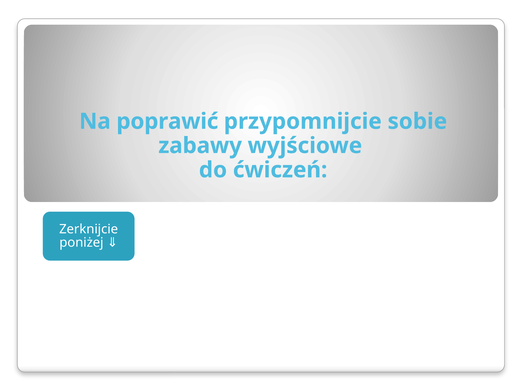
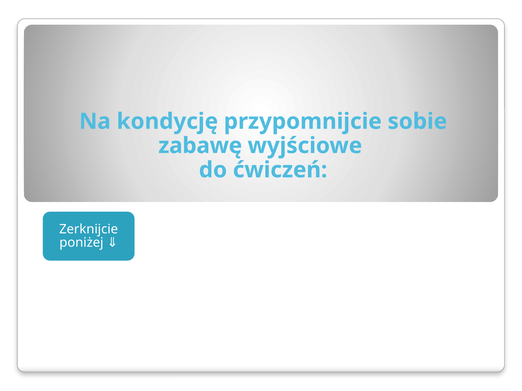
poprawić: poprawić -> kondycję (167, 122)
zabawy: zabawy -> zabawę (200, 146)
